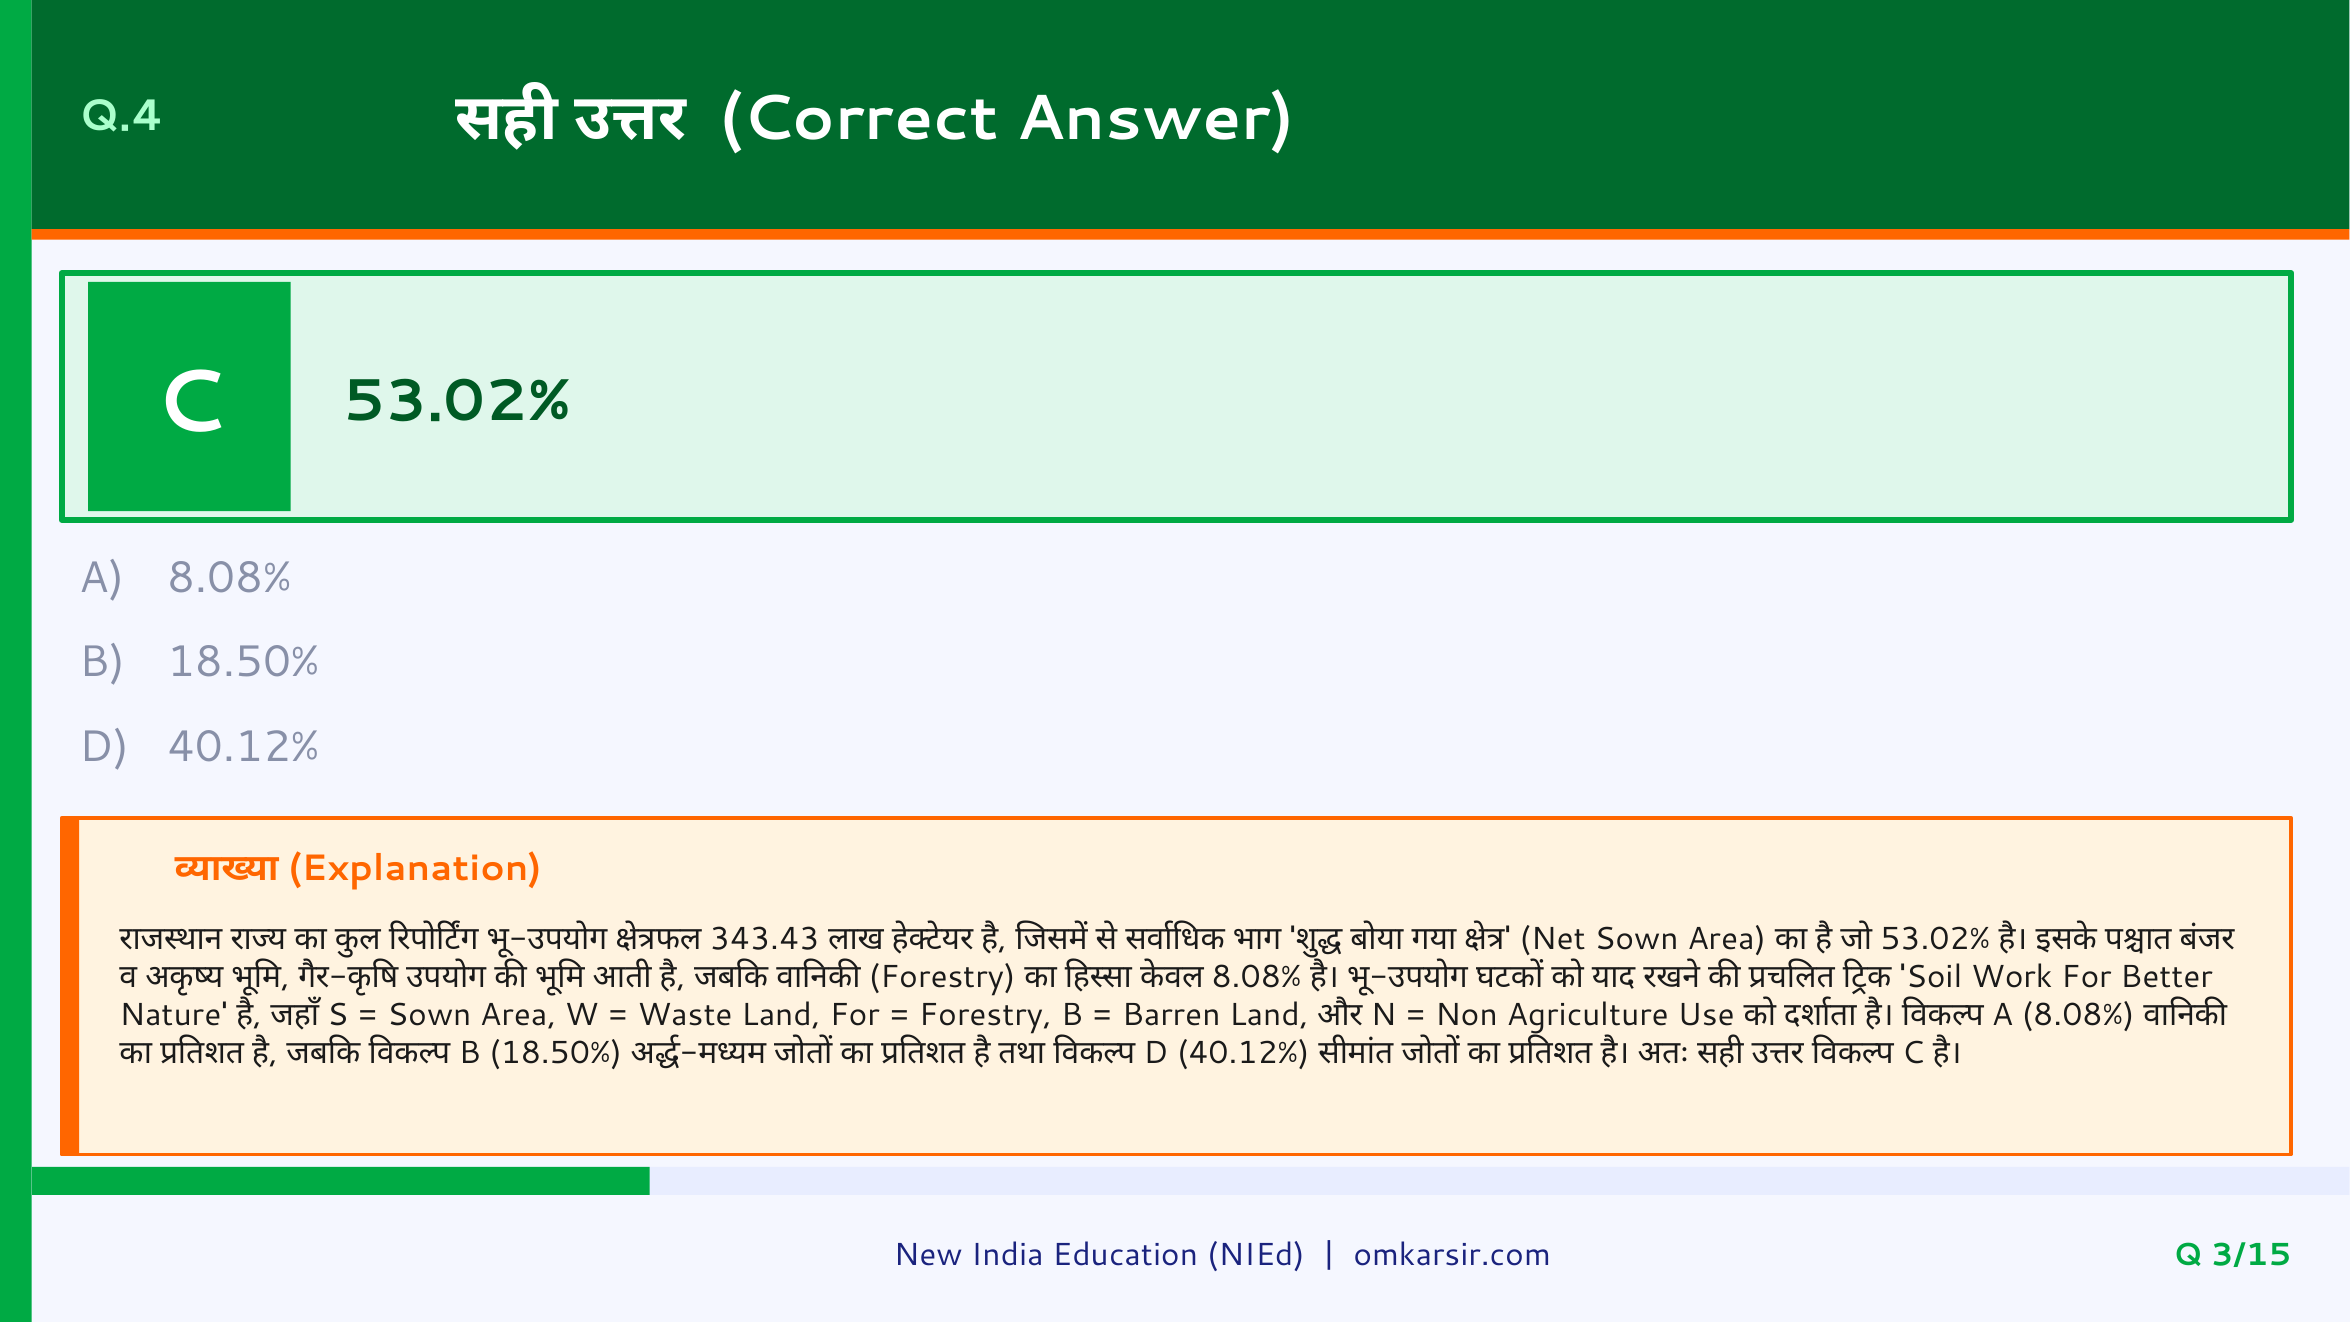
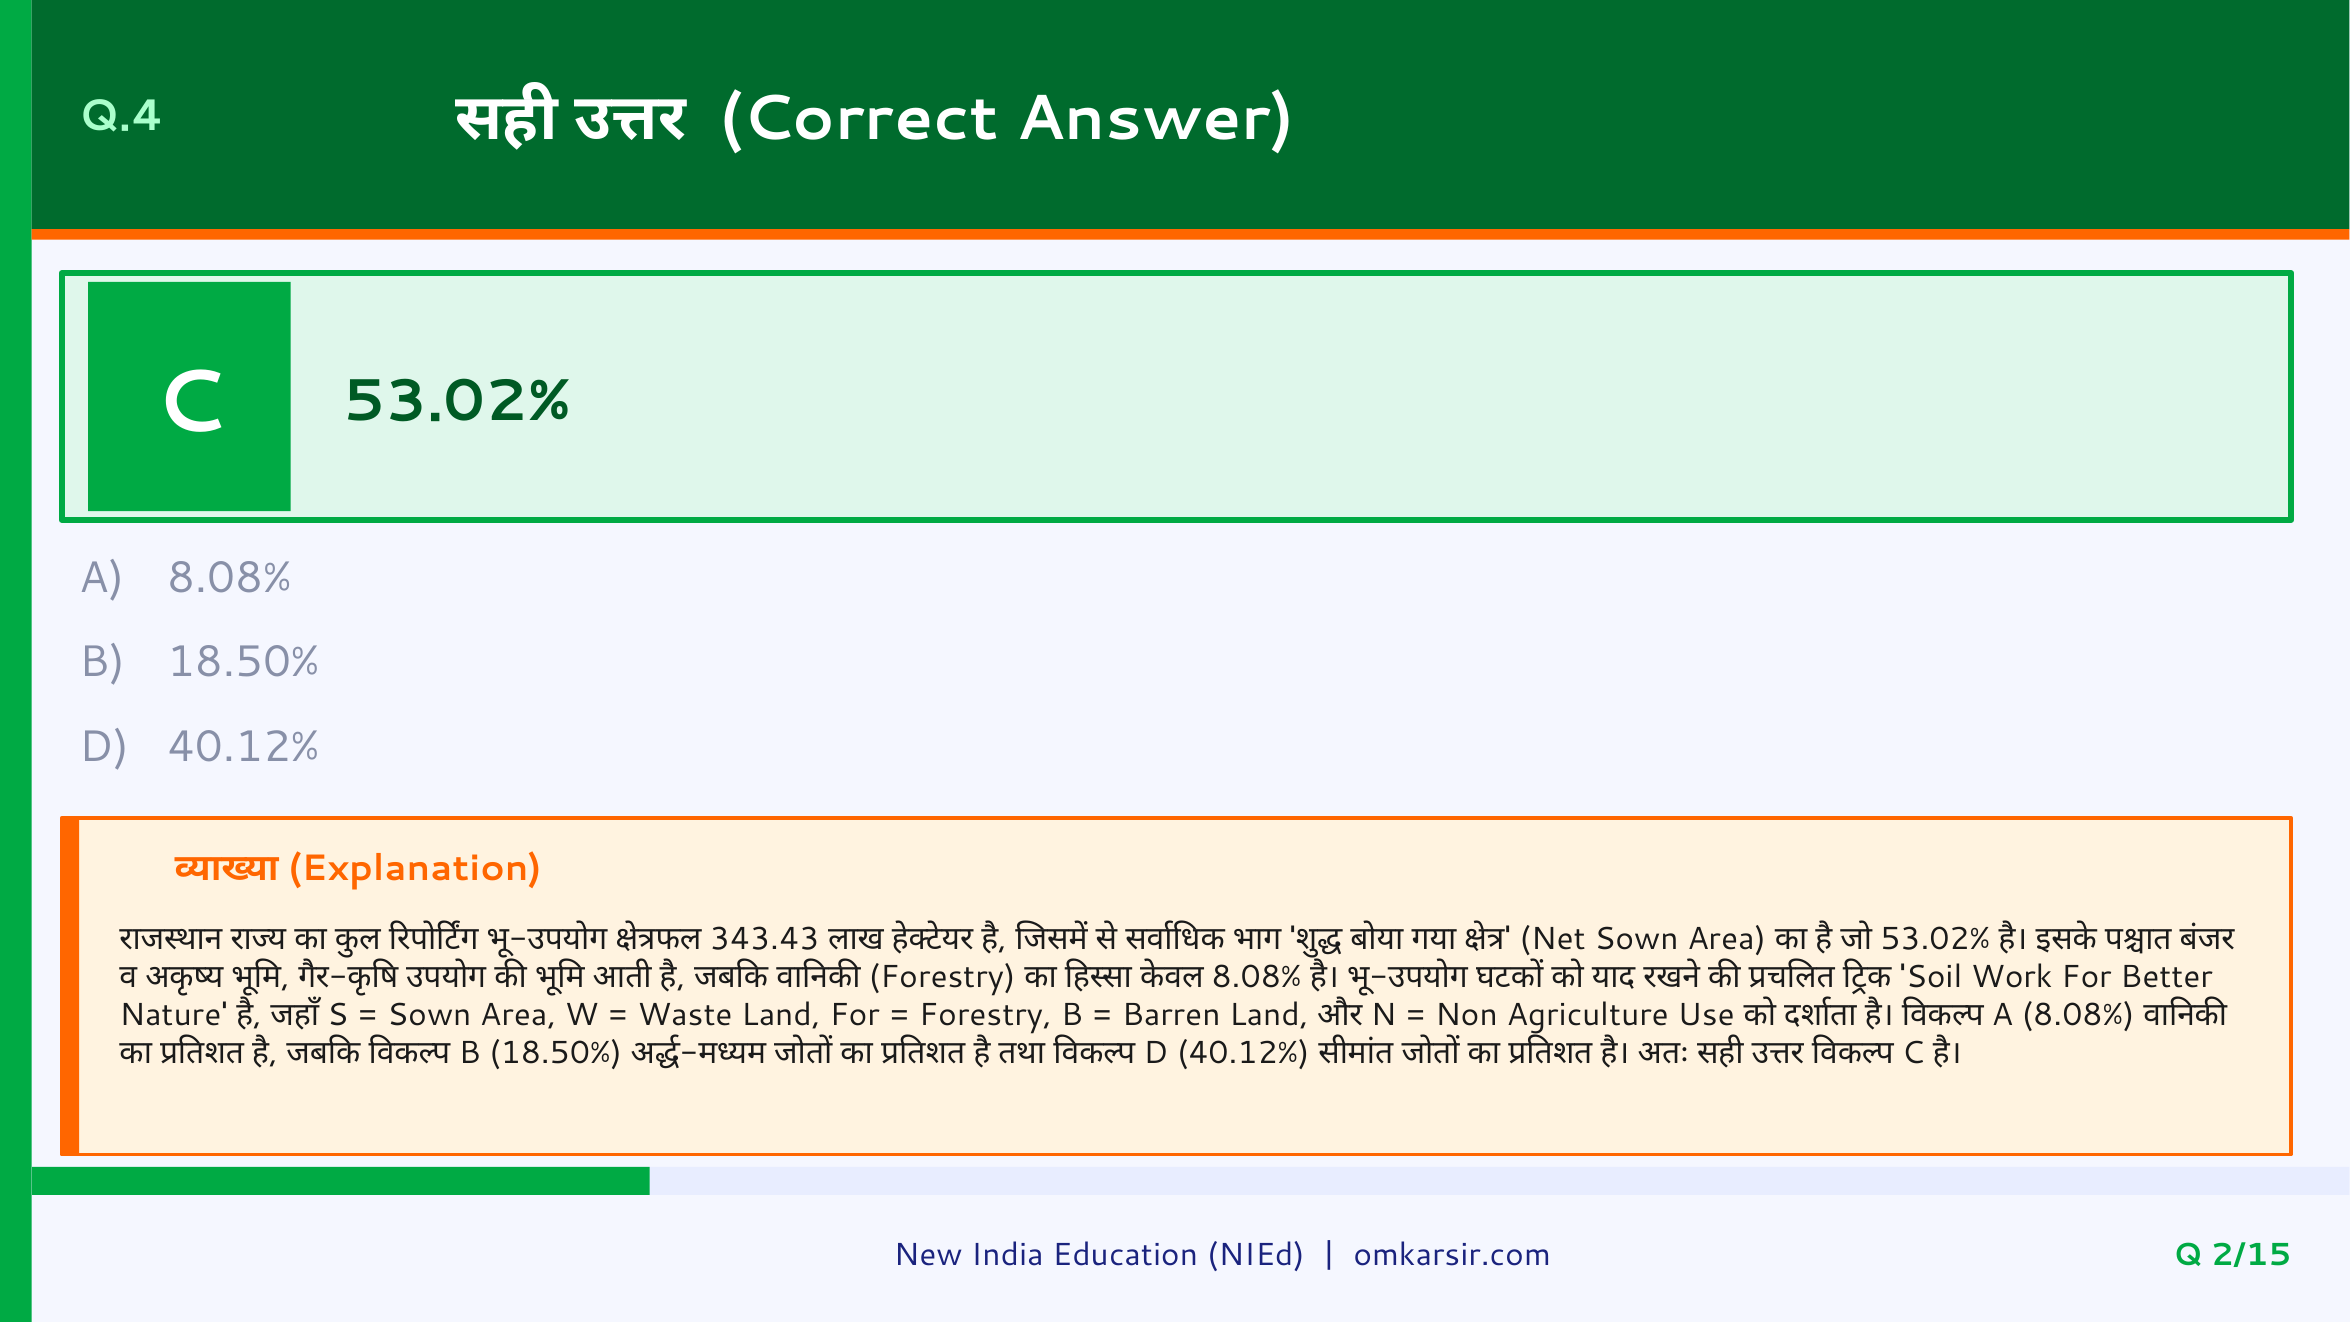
3/15: 3/15 -> 2/15 (2251, 1255)
